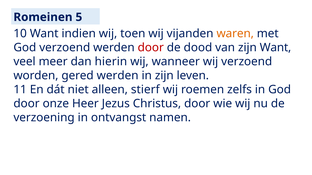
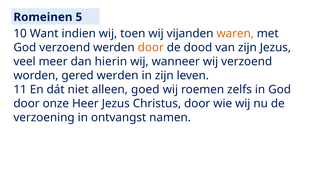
door colour: red -> orange (151, 48)
zijn Want: Want -> Jezus (275, 48)
stierf: stierf -> goed (145, 90)
